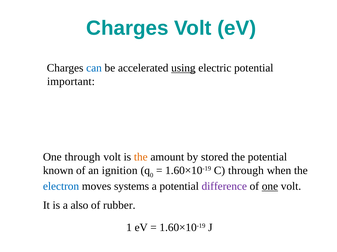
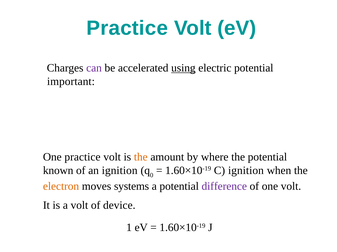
Charges: Charges -> Practice (127, 28)
can colour: blue -> purple (94, 68)
One through: through -> practice (82, 157)
stored: stored -> where (215, 157)
C through: through -> ignition (246, 171)
electron colour: blue -> orange (61, 187)
one underline: present -> none (270, 187)
a also: also -> volt (79, 206)
rubber: rubber -> device (119, 206)
